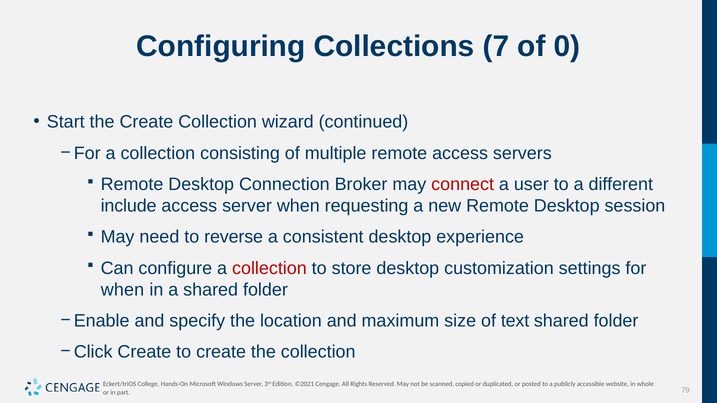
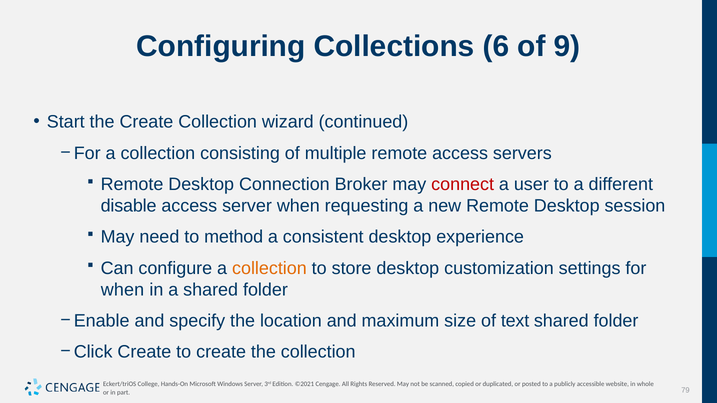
7: 7 -> 6 (496, 46)
0: 0 -> 9 (567, 46)
include: include -> disable (129, 206)
reverse: reverse -> method (234, 237)
collection colour: red -> orange (269, 268)
